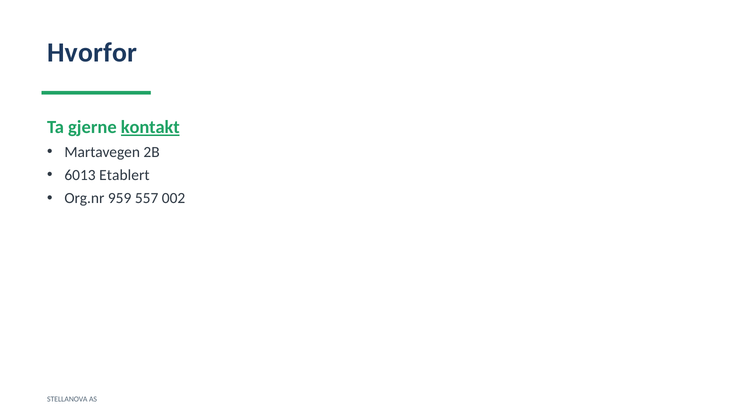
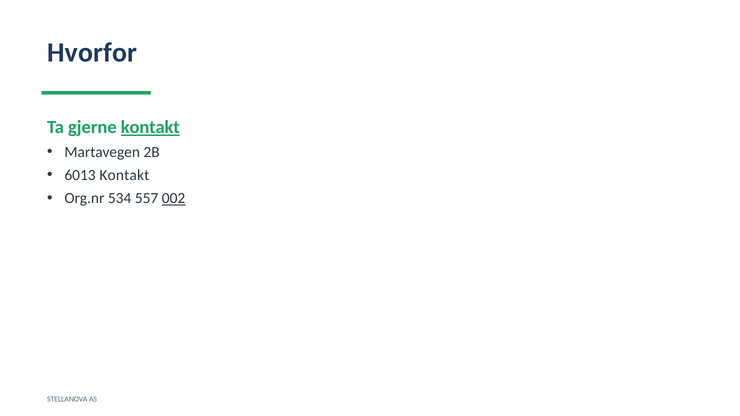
6013 Etablert: Etablert -> Kontakt (124, 175)
959: 959 -> 534 (120, 198)
002 underline: none -> present (174, 198)
